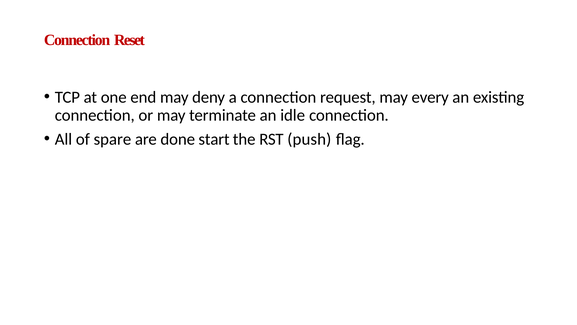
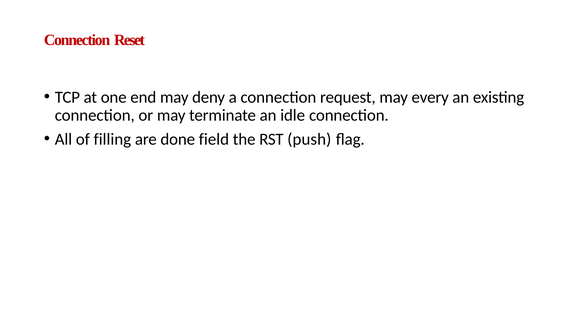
spare: spare -> filling (112, 139)
start: start -> field (214, 139)
